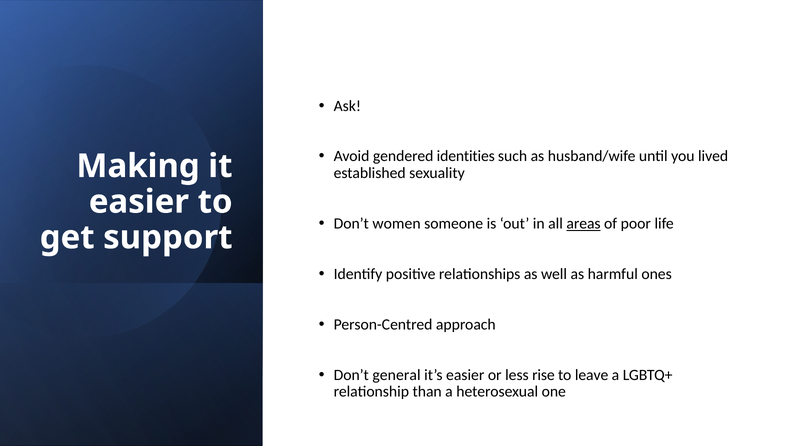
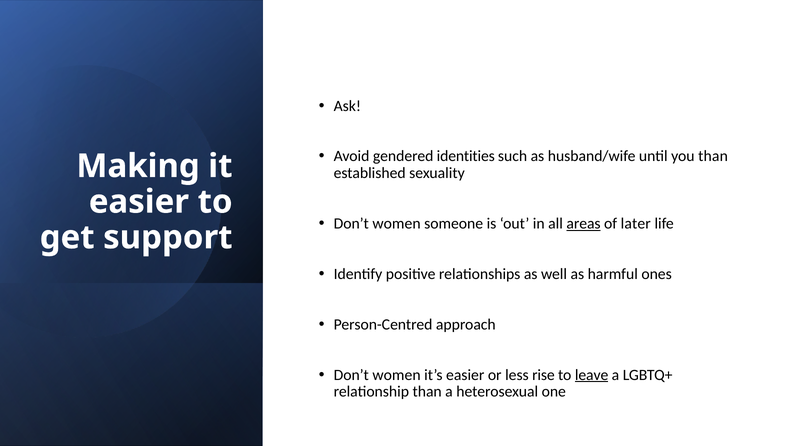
you lived: lived -> than (713, 156)
poor: poor -> later (636, 224)
general: general -> women (397, 375)
leave underline: none -> present (592, 375)
